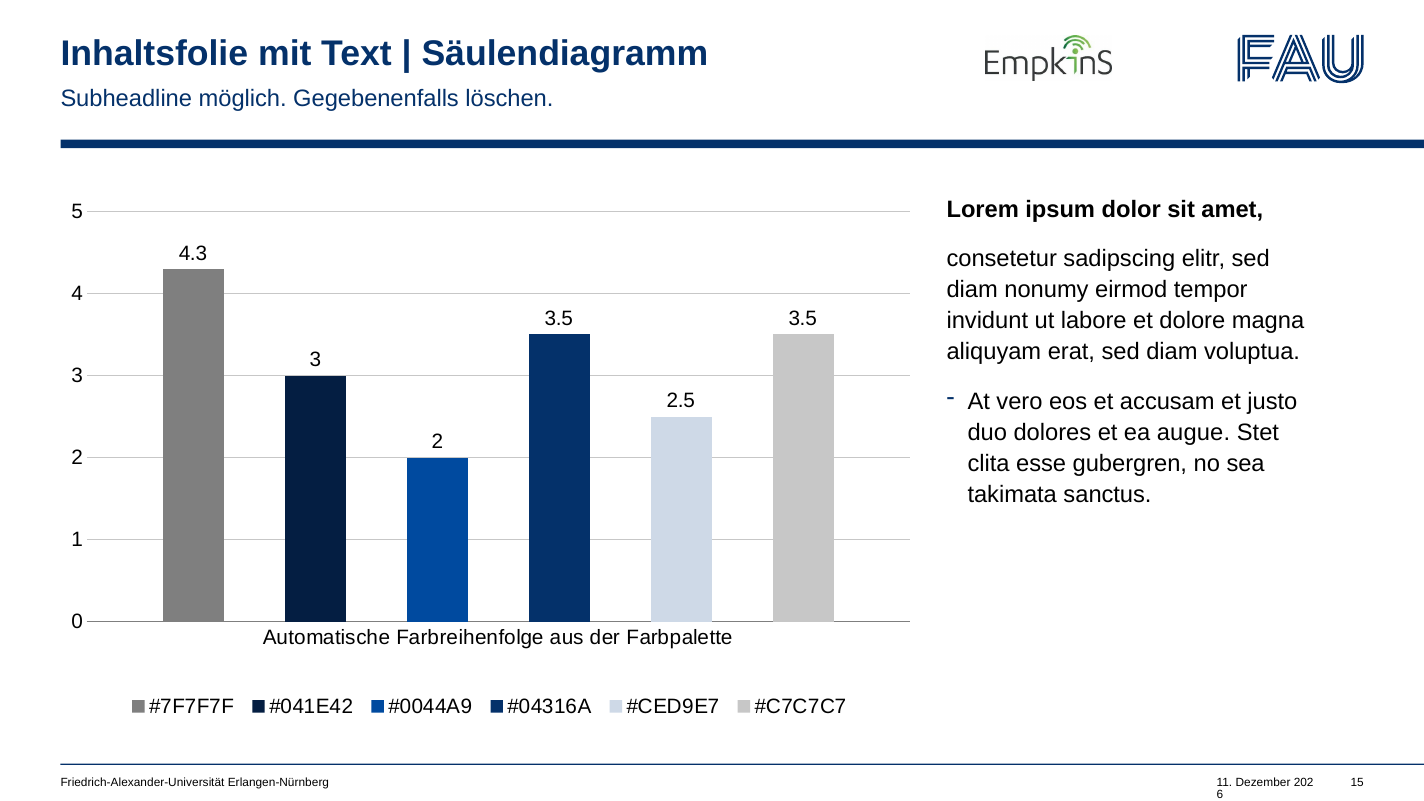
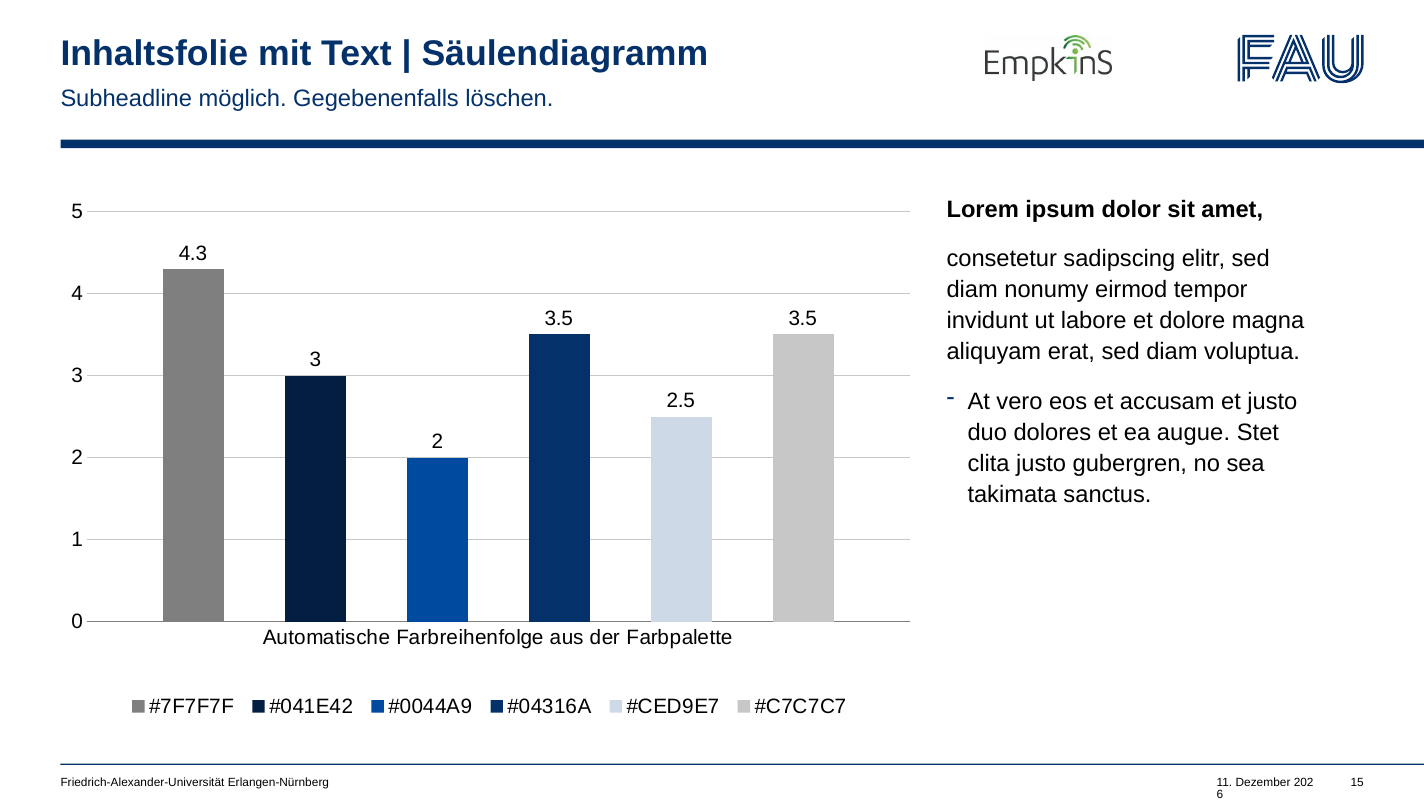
clita esse: esse -> justo (1041, 464)
